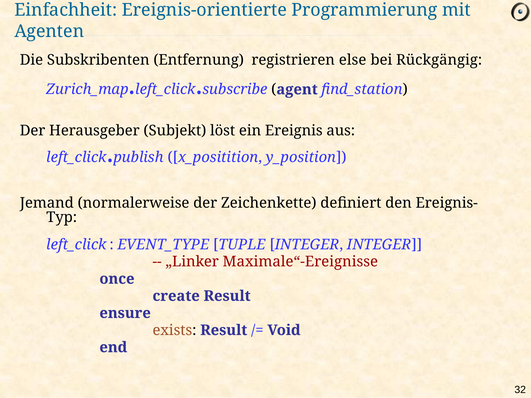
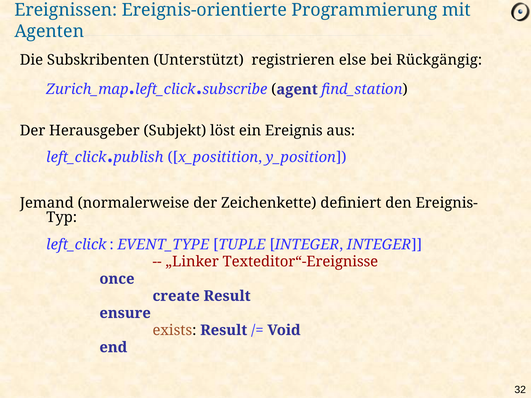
Einfachheit: Einfachheit -> Ereignissen (66, 10)
Entfernung: Entfernung -> Unterstützt (199, 60)
Maximale“-Ereignisse: Maximale“-Ereignisse -> Texteditor“-Ereignisse (300, 262)
